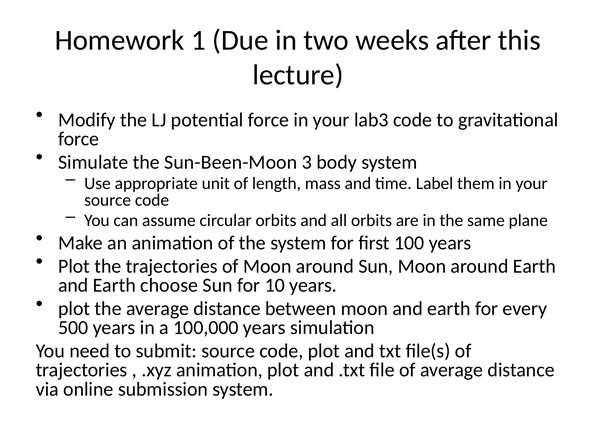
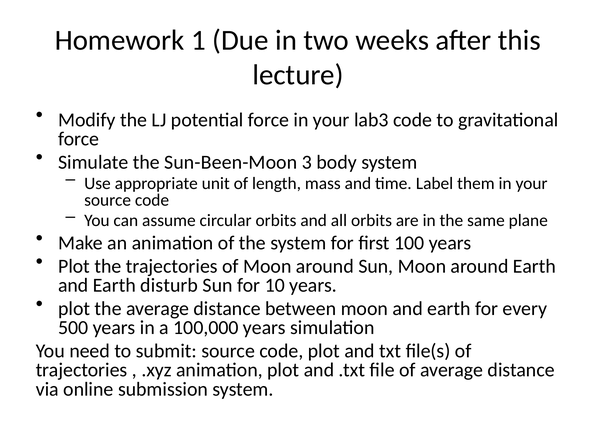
choose: choose -> disturb (169, 285)
